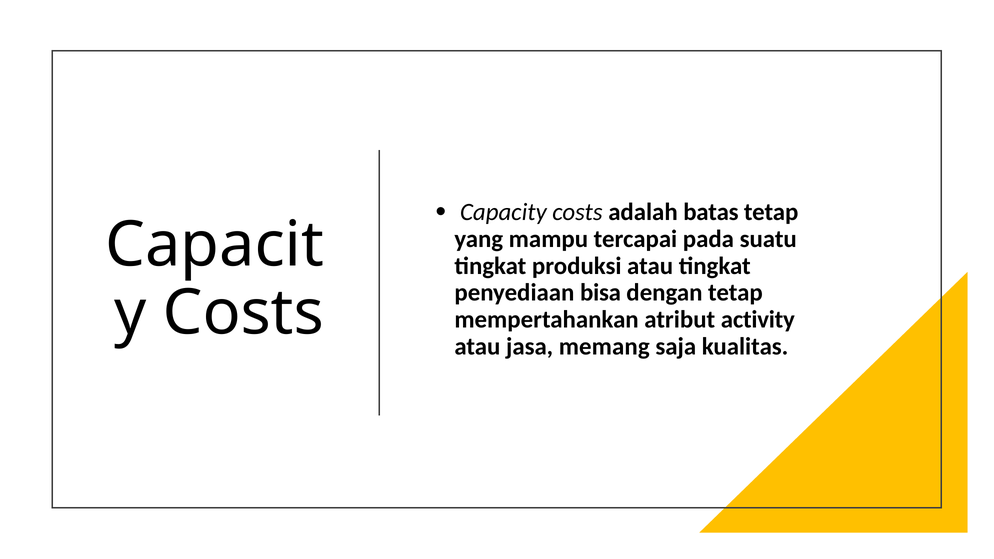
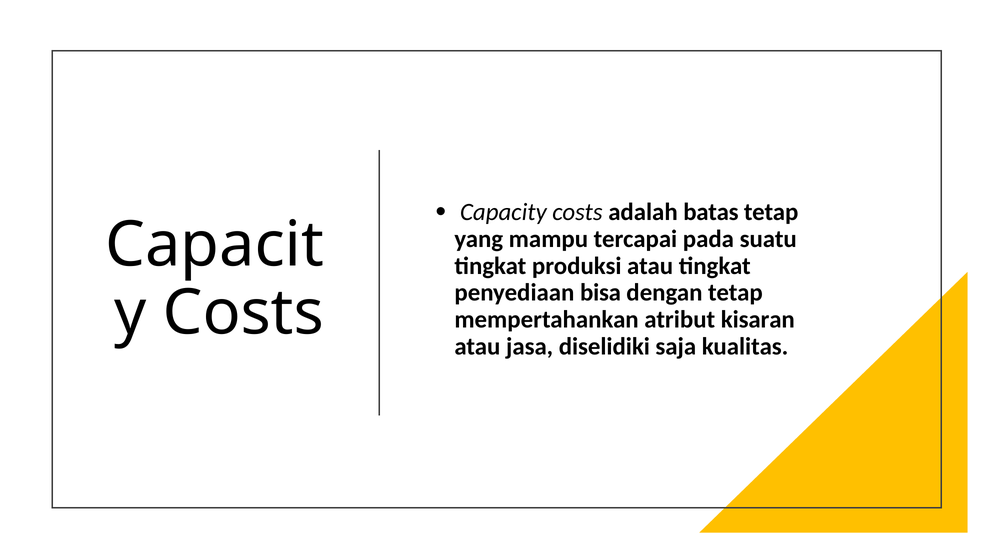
activity: activity -> kisaran (758, 320)
memang: memang -> diselidiki (604, 346)
